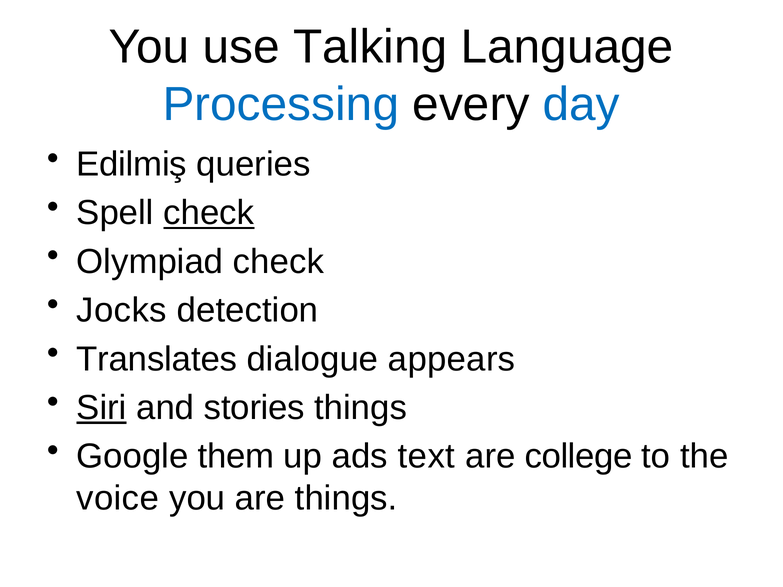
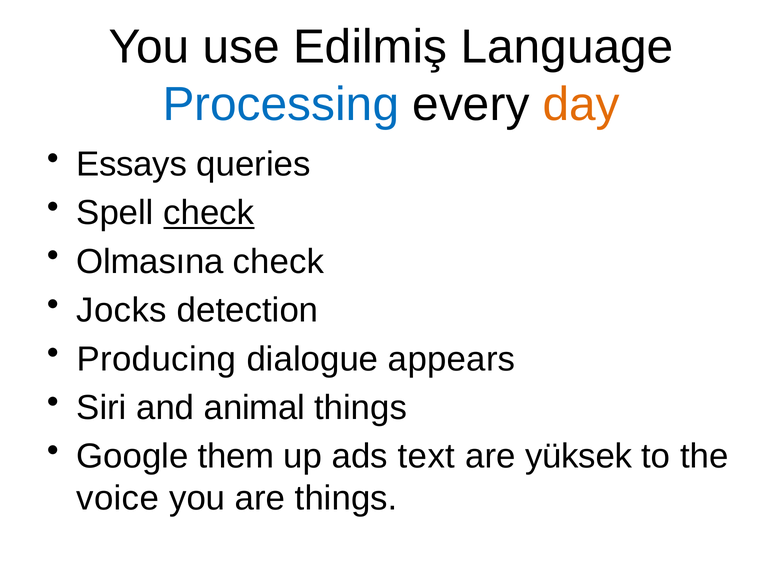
Talking: Talking -> Edilmiş (370, 47)
day colour: blue -> orange (581, 104)
Edilmiş: Edilmiş -> Essays (132, 164)
Olympiad: Olympiad -> Olmasına (150, 262)
Translates: Translates -> Producing (156, 359)
Siri underline: present -> none (101, 408)
stories: stories -> animal (254, 408)
college: college -> yüksek (579, 457)
